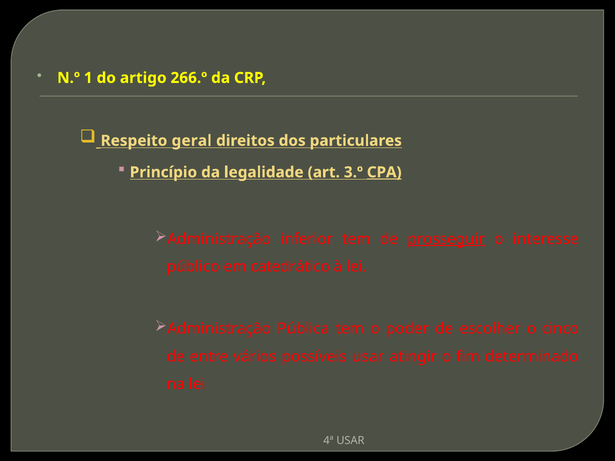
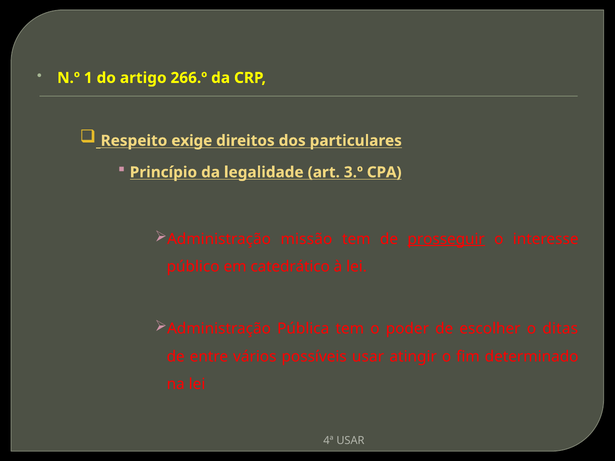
geral: geral -> exige (192, 141)
CPA underline: present -> none (384, 172)
inferior: inferior -> missão (306, 239)
cinco: cinco -> ditas (560, 329)
